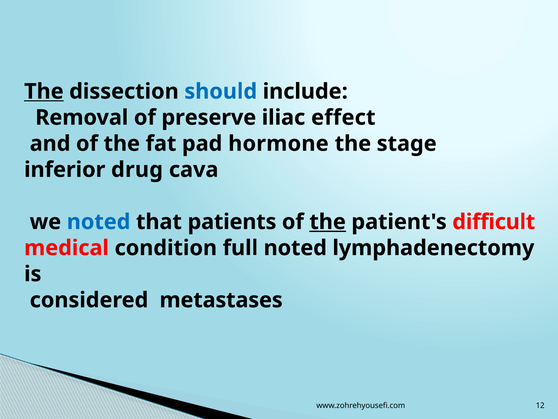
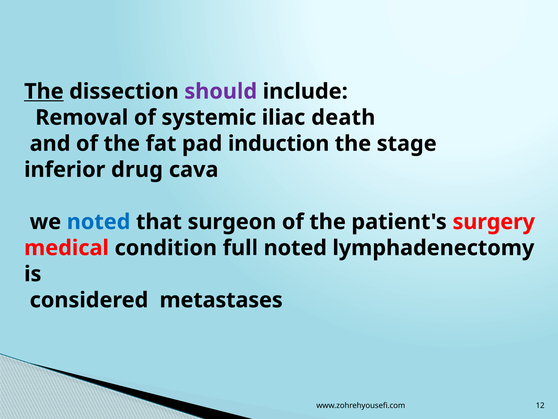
should colour: blue -> purple (221, 91)
preserve: preserve -> systemic (209, 117)
effect: effect -> death (343, 117)
hormone: hormone -> induction (279, 143)
patients: patients -> surgeon (232, 222)
the underline: present -> none (328, 222)
difficult: difficult -> surgery (494, 222)
